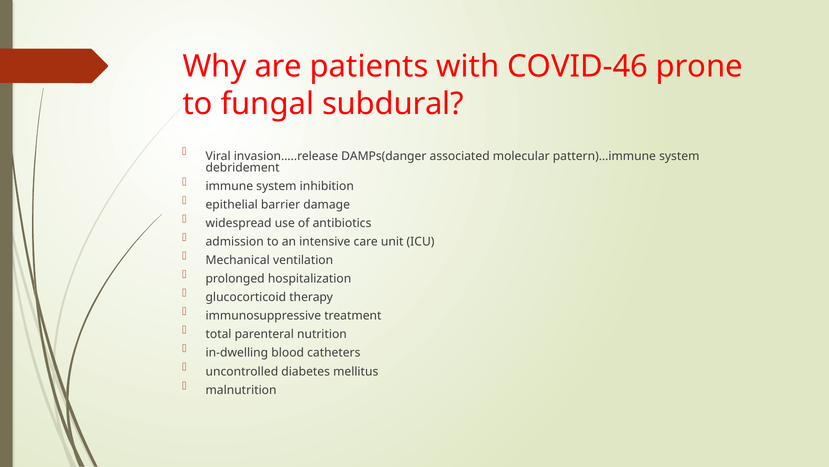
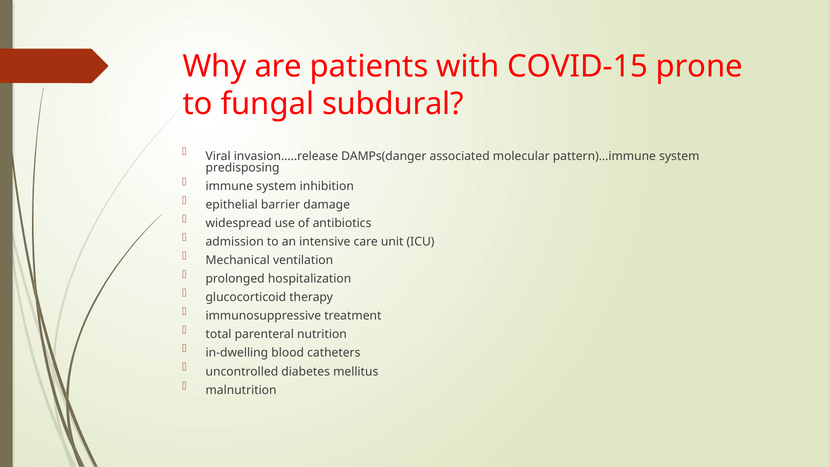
COVID-46: COVID-46 -> COVID-15 (578, 66)
debridement: debridement -> predisposing (243, 167)
